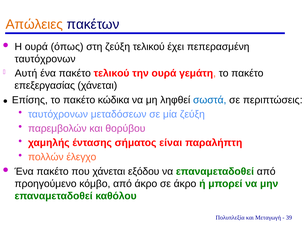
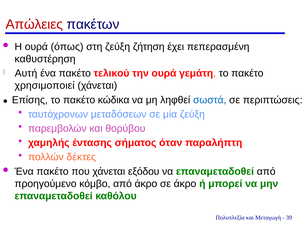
Απώλειες colour: orange -> red (34, 24)
ζεύξη τελικού: τελικού -> ζήτηση (149, 47)
ταυτόχρονων: ταυτόχρονων -> καθυστέρηση (45, 59)
επεξεργασίας: επεξεργασίας -> χρησιμοποιεί (45, 86)
είναι: είναι -> όταν (171, 143)
έλεγχο: έλεγχο -> δέκτες (81, 157)
